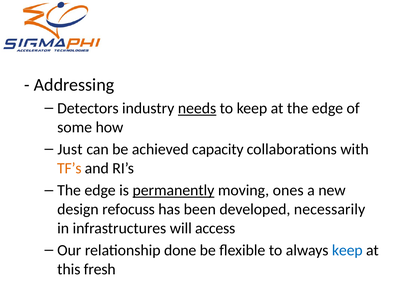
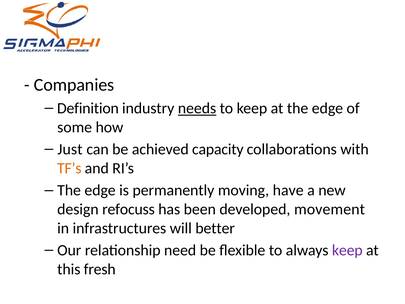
Addressing: Addressing -> Companies (74, 85)
Detectors: Detectors -> Definition (88, 108)
permanently underline: present -> none (173, 190)
ones: ones -> have (288, 190)
necessarily: necessarily -> movement (330, 209)
access: access -> better (215, 228)
done: done -> need (180, 250)
keep colour: blue -> purple (347, 250)
